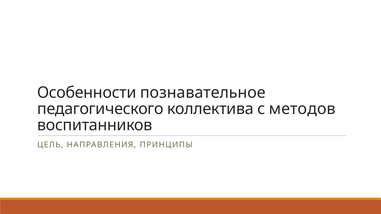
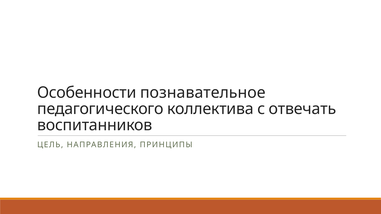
методов: методов -> отвечать (302, 109)
